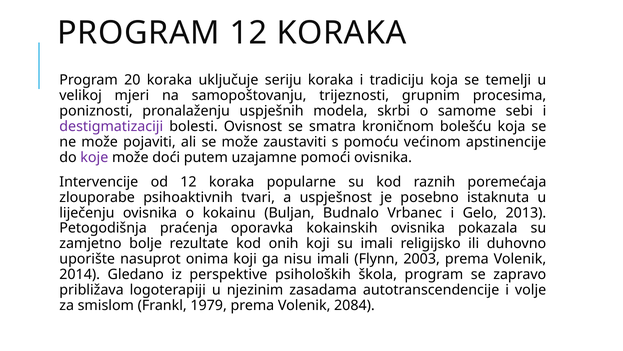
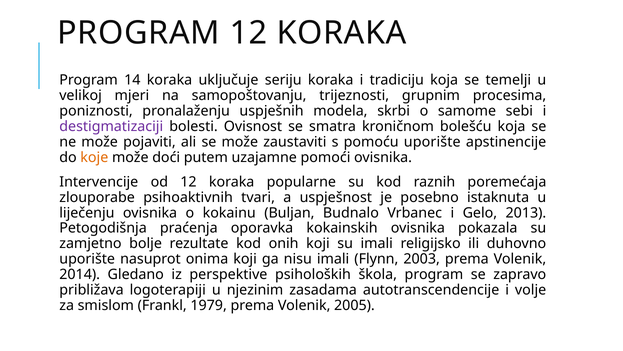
20: 20 -> 14 (132, 80)
pomoću većinom: većinom -> uporište (432, 142)
koje colour: purple -> orange (94, 157)
2084: 2084 -> 2005 (354, 305)
